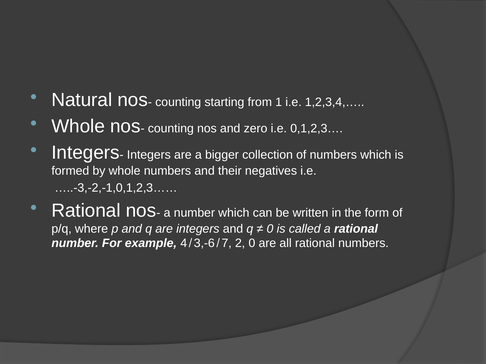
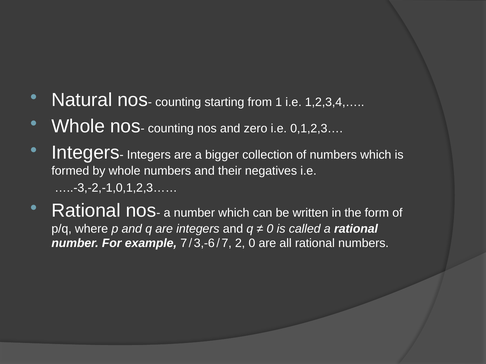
example 4: 4 -> 7 (184, 244)
